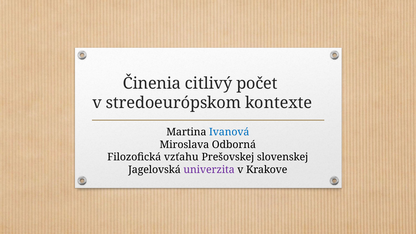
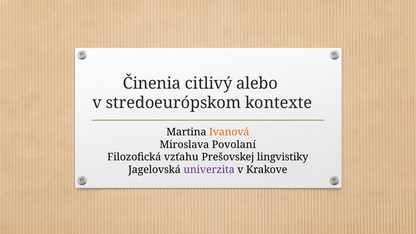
počet: počet -> alebo (257, 83)
Ivanová colour: blue -> orange (229, 132)
Odborná: Odborná -> Povolaní (234, 145)
slovenskej: slovenskej -> lingvistiky (283, 157)
